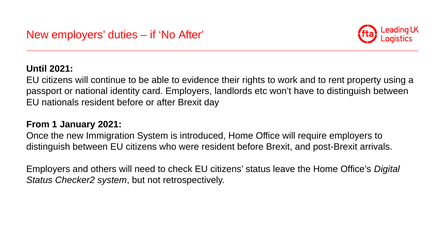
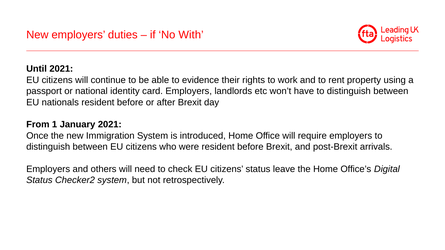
No After: After -> With (191, 35)
